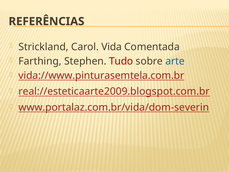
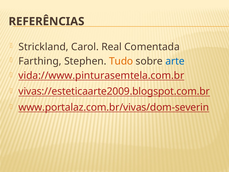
Vida: Vida -> Real (112, 47)
Tudo colour: red -> orange (121, 61)
real://esteticaarte2009.blogspot.com.br: real://esteticaarte2009.blogspot.com.br -> vivas://esteticaarte2009.blogspot.com.br (114, 91)
www.portalaz.com.br/vida/dom-severin: www.portalaz.com.br/vida/dom-severin -> www.portalaz.com.br/vivas/dom-severin (114, 107)
